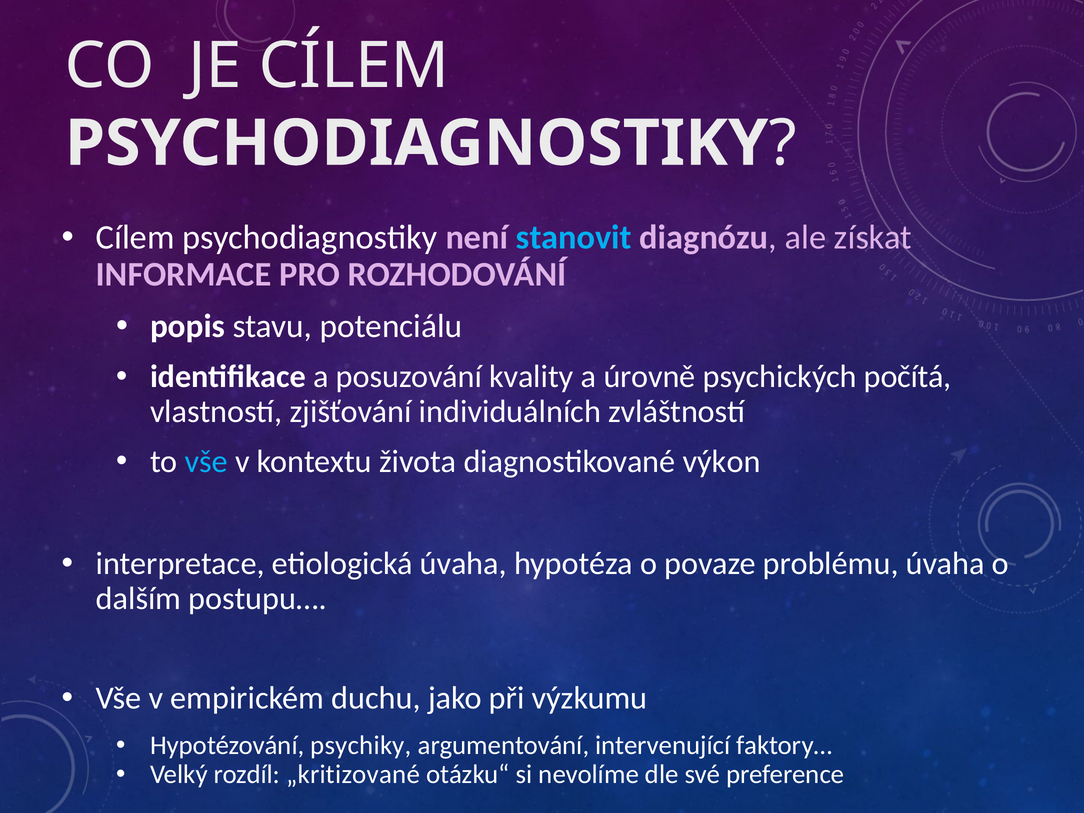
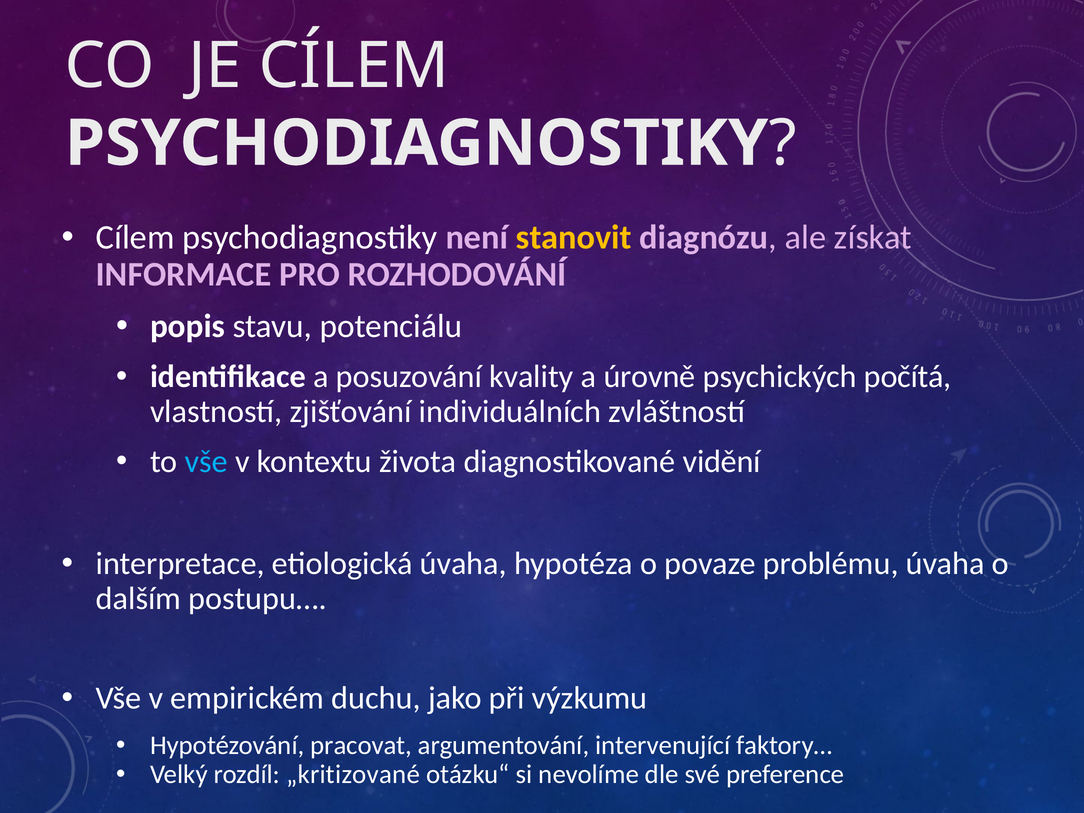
stanovit colour: light blue -> yellow (574, 237)
výkon: výkon -> vidění (722, 462)
psychiky: psychiky -> pracovat (361, 745)
